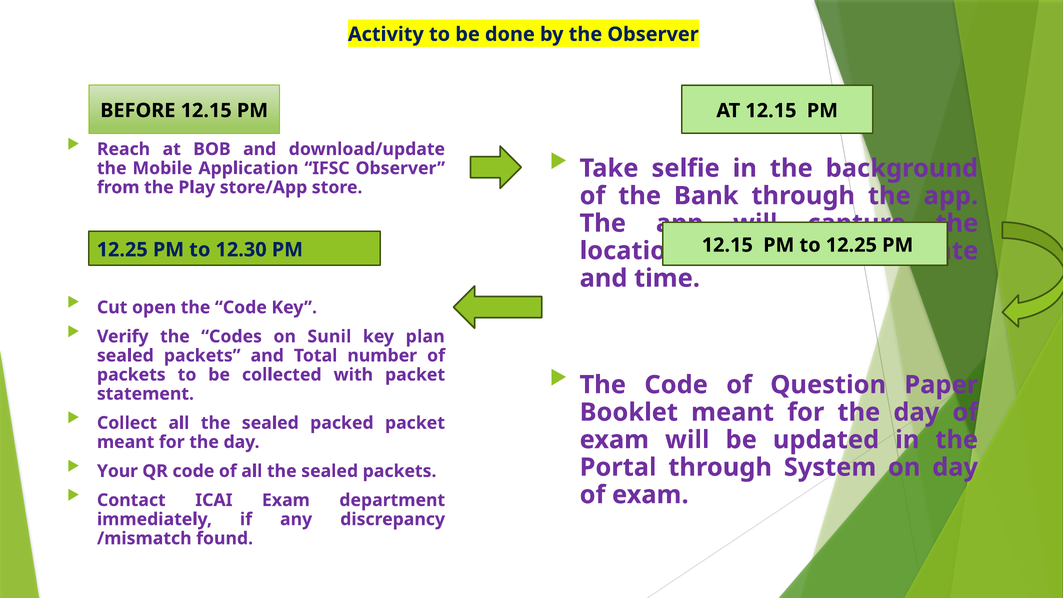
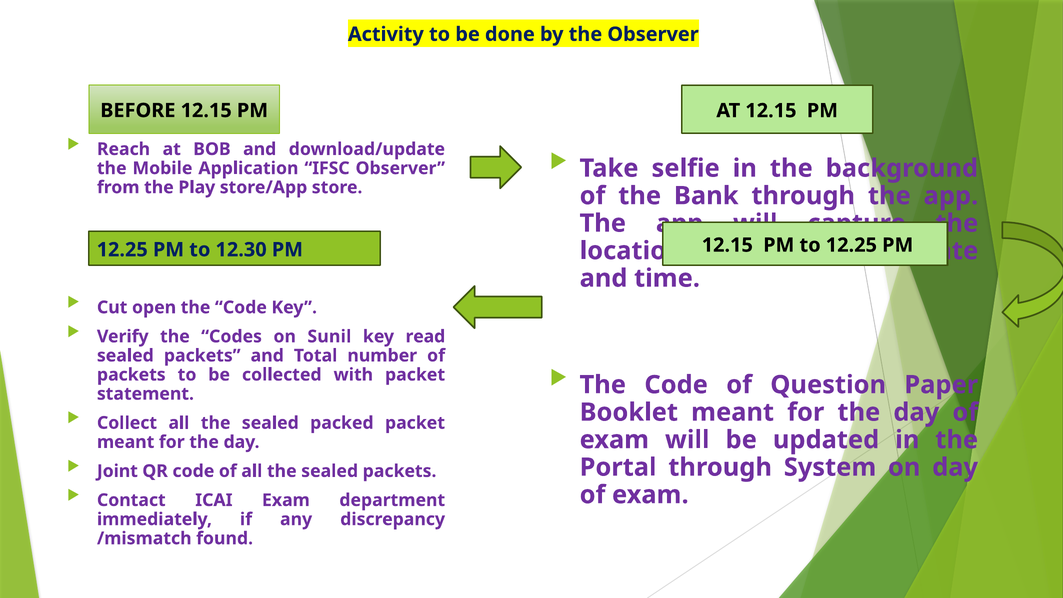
plan: plan -> read (425, 336)
Your: Your -> Joint (117, 471)
